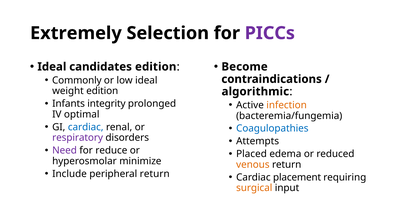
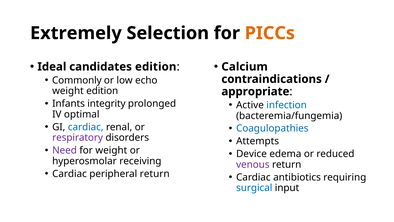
PICCs colour: purple -> orange (270, 33)
Become: Become -> Calcium (245, 67)
low ideal: ideal -> echo (146, 80)
algorithmic: algorithmic -> appropriate (255, 91)
infection colour: orange -> blue (287, 105)
for reduce: reduce -> weight (111, 150)
Placed: Placed -> Device (251, 154)
minimize: minimize -> receiving (140, 161)
venous colour: orange -> purple (253, 164)
Include: Include -> Cardiac (70, 173)
placement: placement -> antibiotics (297, 177)
surgical colour: orange -> blue (254, 188)
